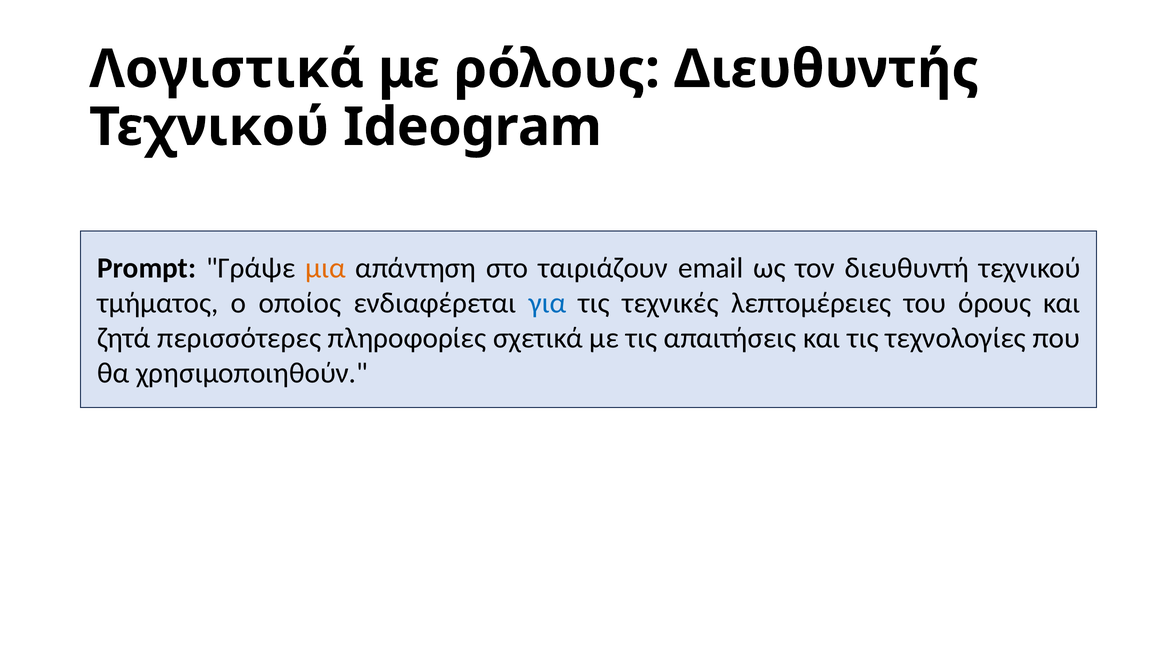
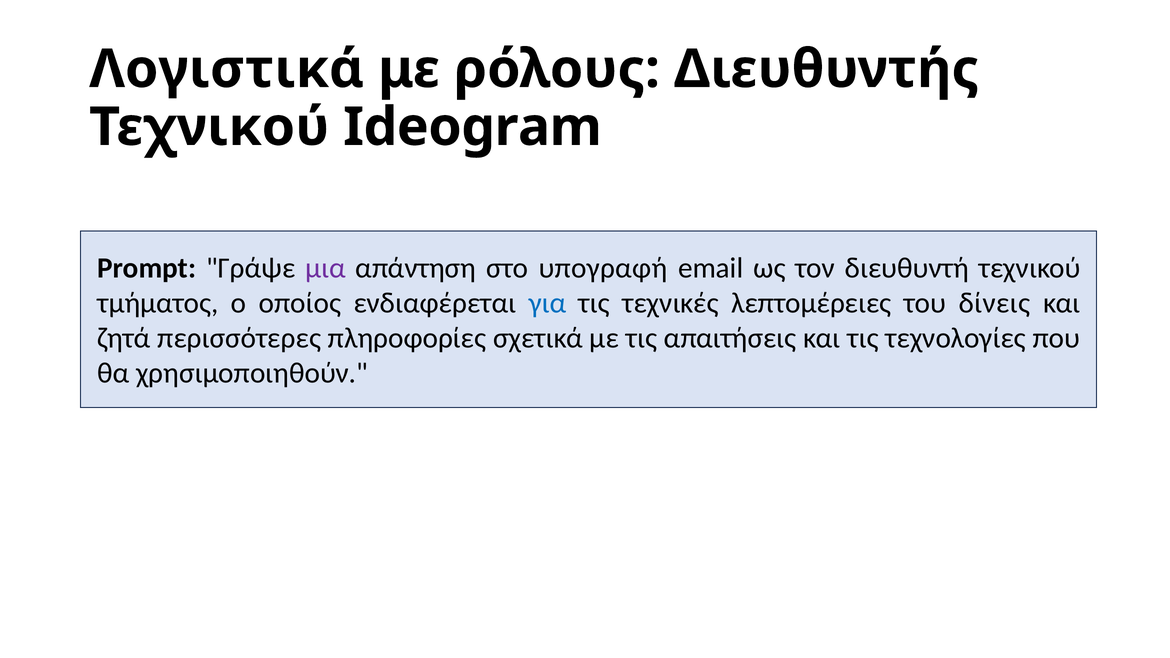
μια colour: orange -> purple (325, 268)
ταιριάζουν: ταιριάζουν -> υπογραφή (603, 268)
όρους: όρους -> δίνεις (995, 303)
